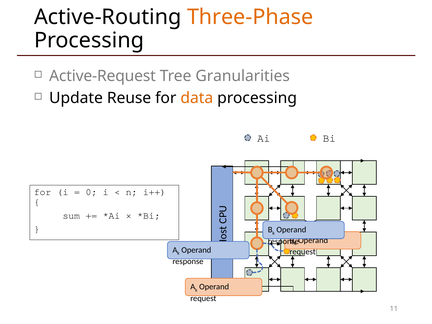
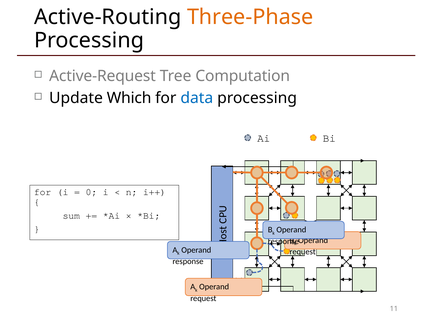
Granularities: Granularities -> Computation (243, 76)
Reuse: Reuse -> Which (129, 98)
data colour: orange -> blue (197, 98)
